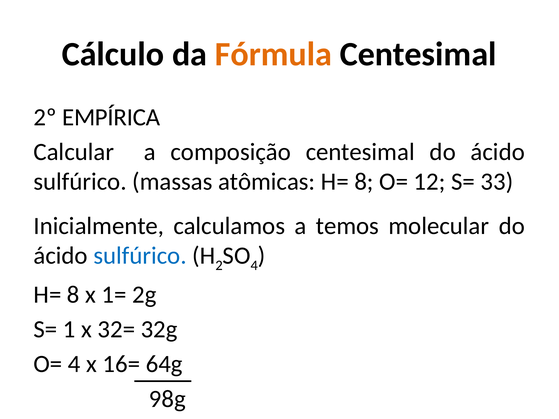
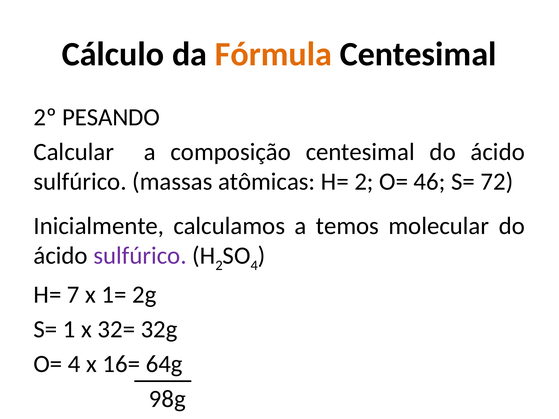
EMPÍRICA: EMPÍRICA -> PESANDO (111, 117)
atômicas H= 8: 8 -> 2 (364, 182)
12: 12 -> 46 (430, 182)
33: 33 -> 72 (497, 182)
sulfúrico colour: blue -> purple (140, 256)
8: 8 -> 7 (73, 295)
